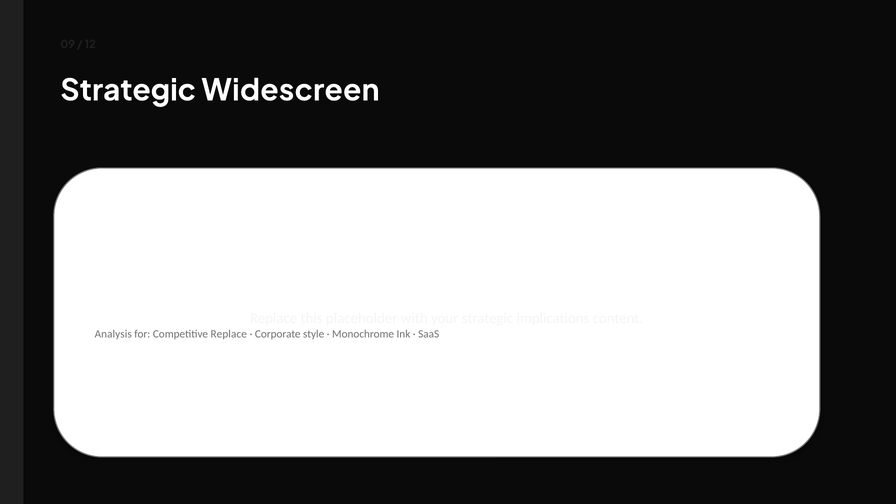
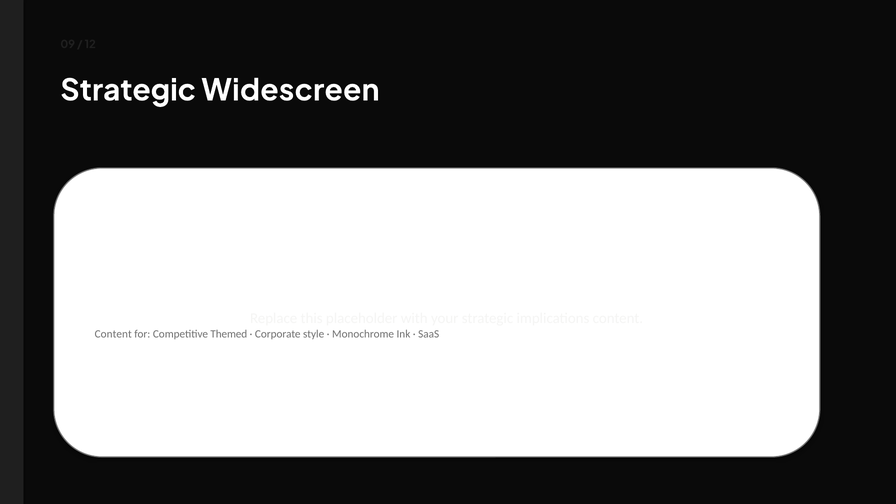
Analysis: Analysis -> Content (113, 334)
Competitive Replace: Replace -> Themed (229, 334)
